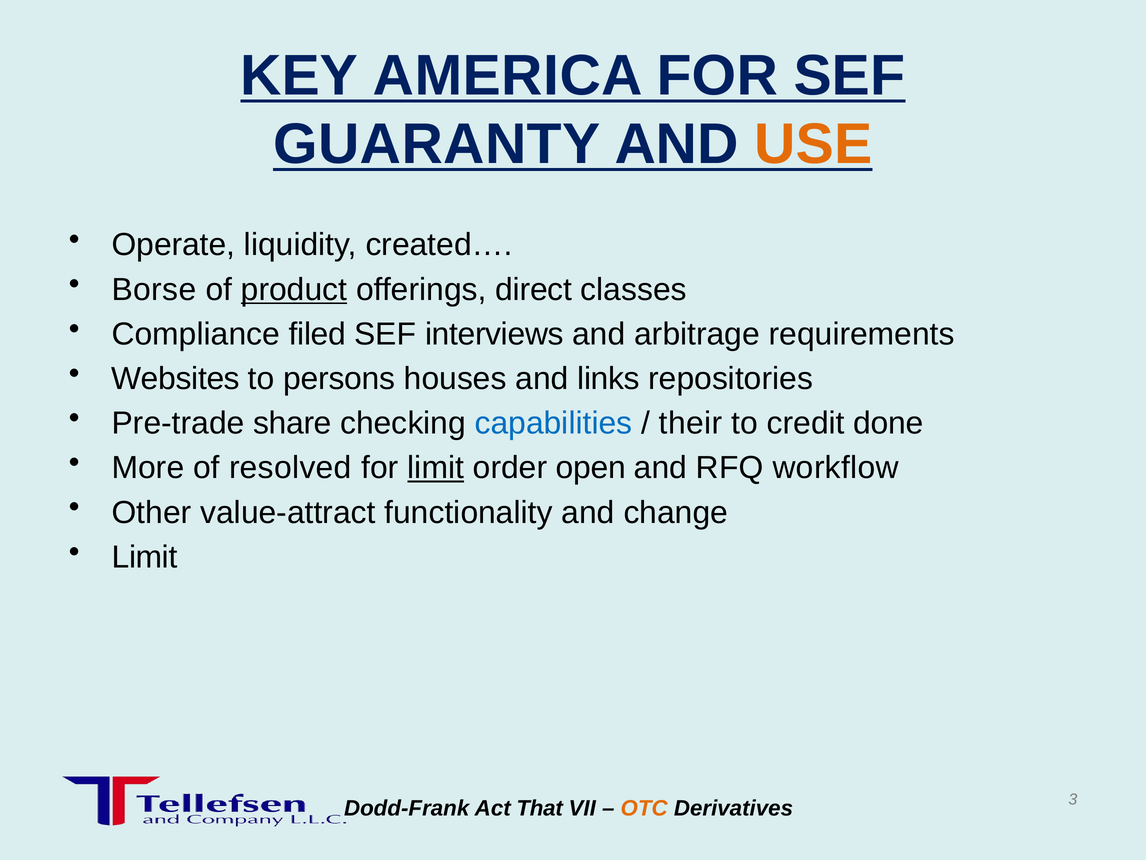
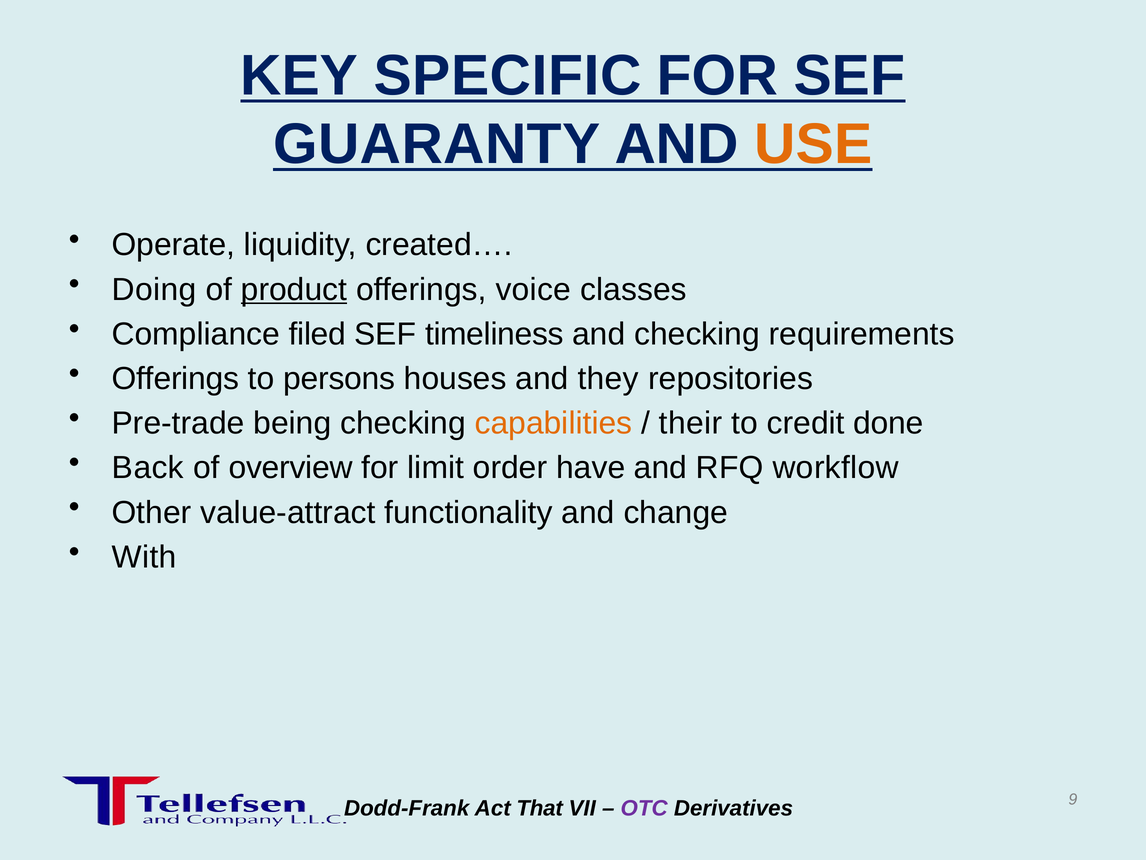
AMERICA: AMERICA -> SPECIFIC (508, 76)
Borse: Borse -> Doing (154, 289)
direct: direct -> voice (533, 289)
interviews: interviews -> timeliness (494, 334)
and arbitrage: arbitrage -> checking (697, 334)
Websites: Websites -> Offerings (176, 379)
links: links -> they (608, 379)
share: share -> being (292, 423)
capabilities colour: blue -> orange (553, 423)
More: More -> Back (148, 468)
resolved: resolved -> overview (291, 468)
limit underline: present -> none (436, 468)
open: open -> have (591, 468)
Limit: Limit -> With (144, 557)
OTC colour: orange -> purple (644, 808)
3: 3 -> 9 (1073, 799)
